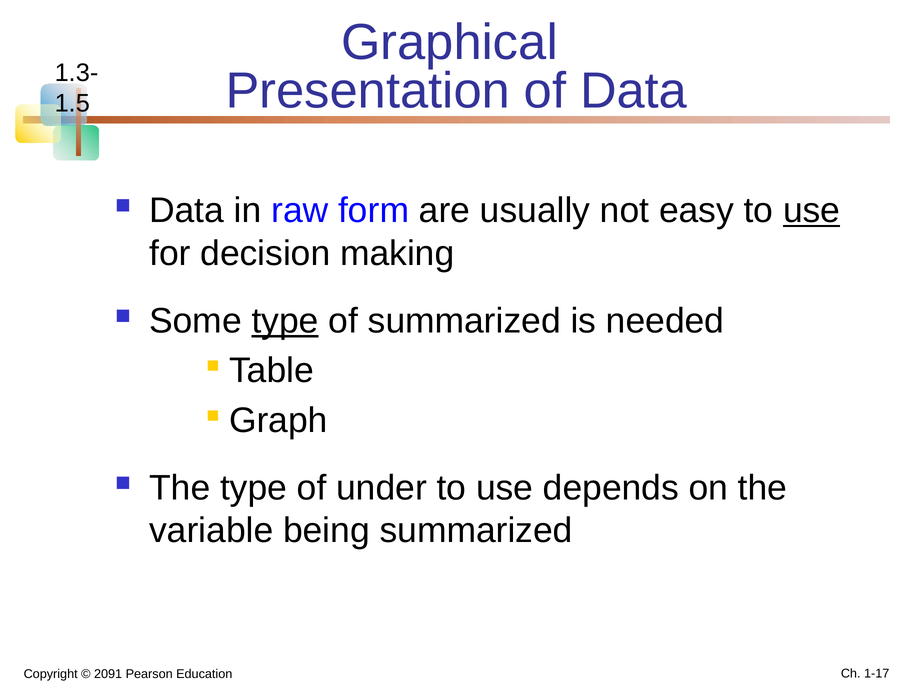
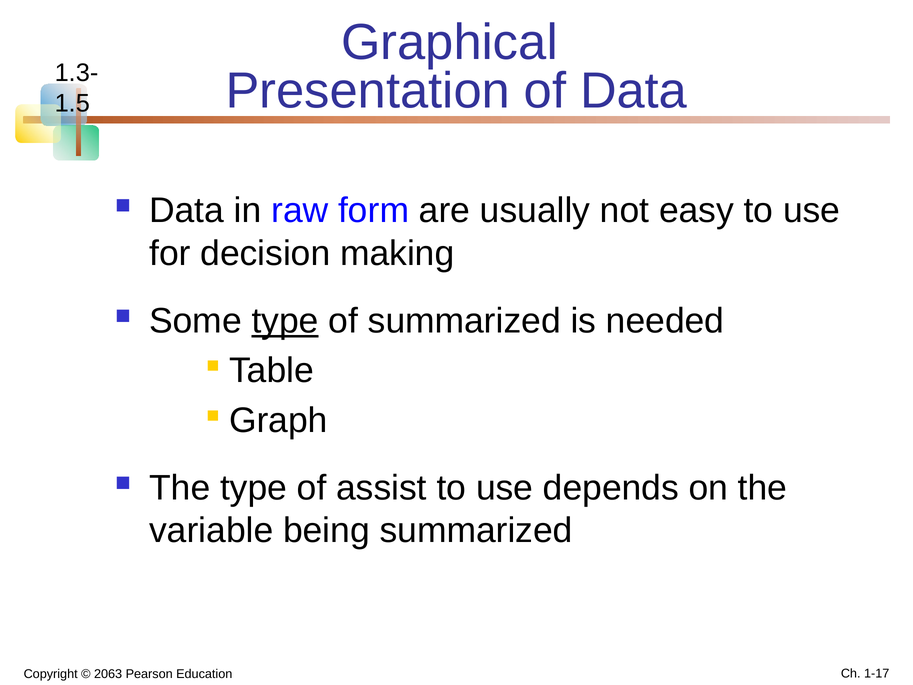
use underline: present -> none (812, 211)
under: under -> assist (382, 488)
2091: 2091 -> 2063 (108, 674)
